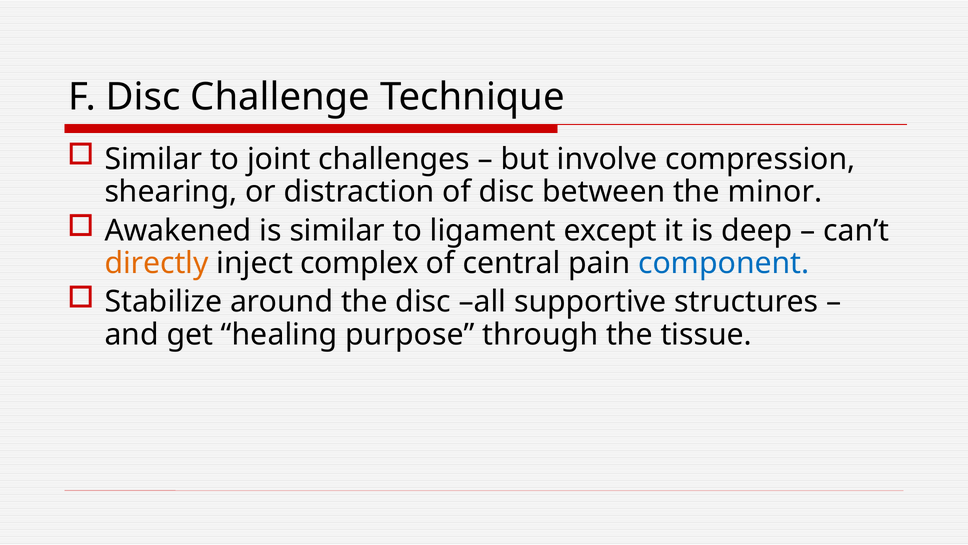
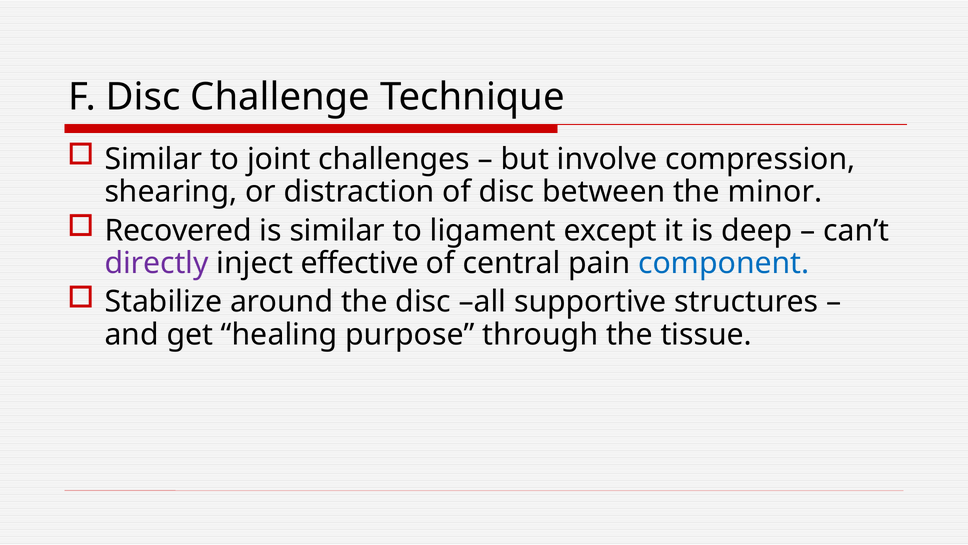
Awakened: Awakened -> Recovered (178, 230)
directly colour: orange -> purple (157, 263)
complex: complex -> effective (360, 263)
